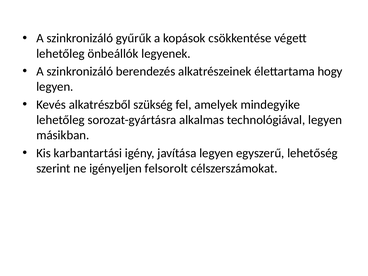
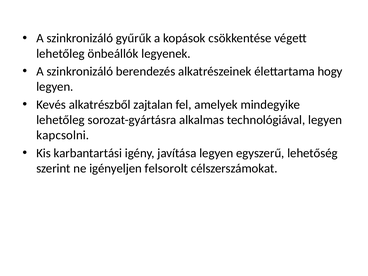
szükség: szükség -> zajtalan (153, 105)
másikban: másikban -> kapcsolni (63, 135)
